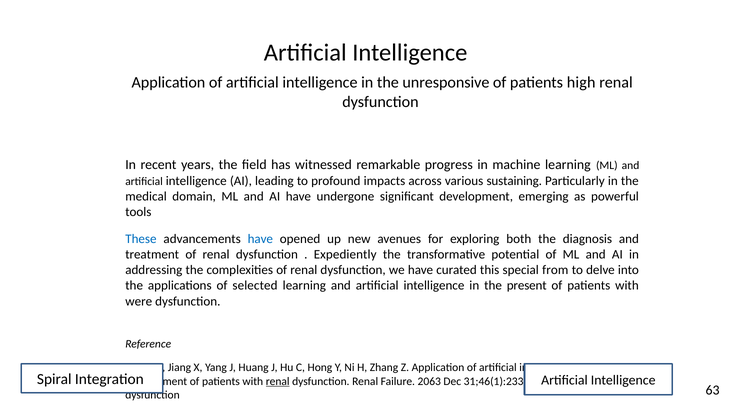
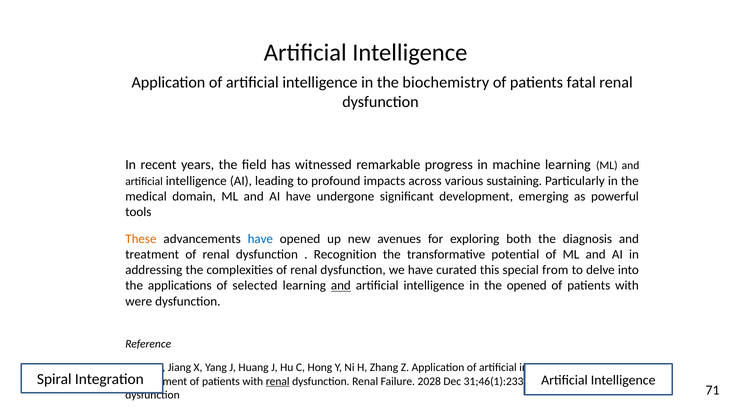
unresponsive: unresponsive -> biochemistry (446, 83)
high: high -> fatal (581, 83)
These colour: blue -> orange (141, 239)
Expediently: Expediently -> Recognition (345, 255)
and underline: none -> present (341, 286)
the present: present -> opened (527, 286)
2063: 2063 -> 2028 (429, 382)
63: 63 -> 71 (713, 391)
